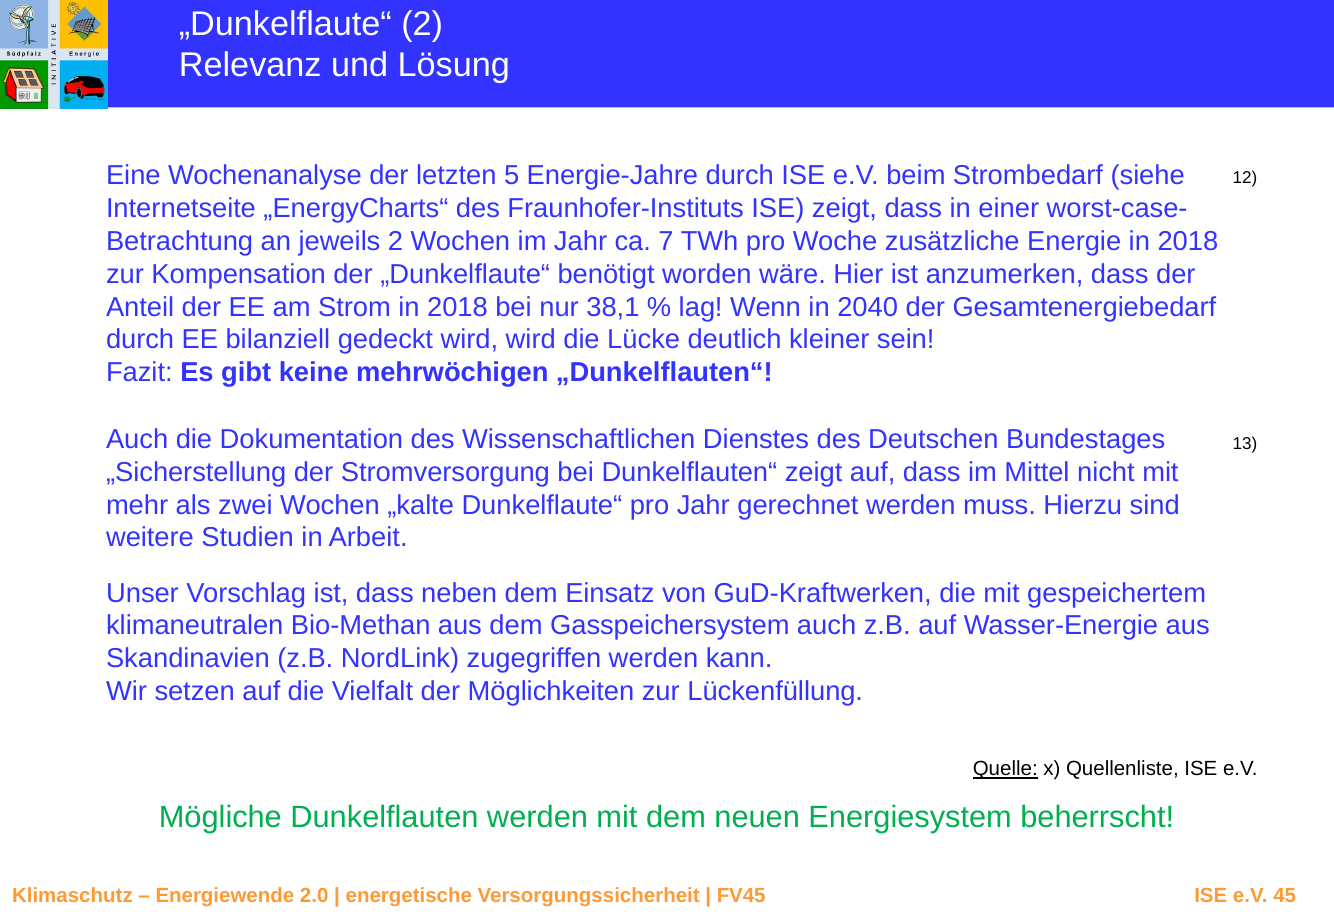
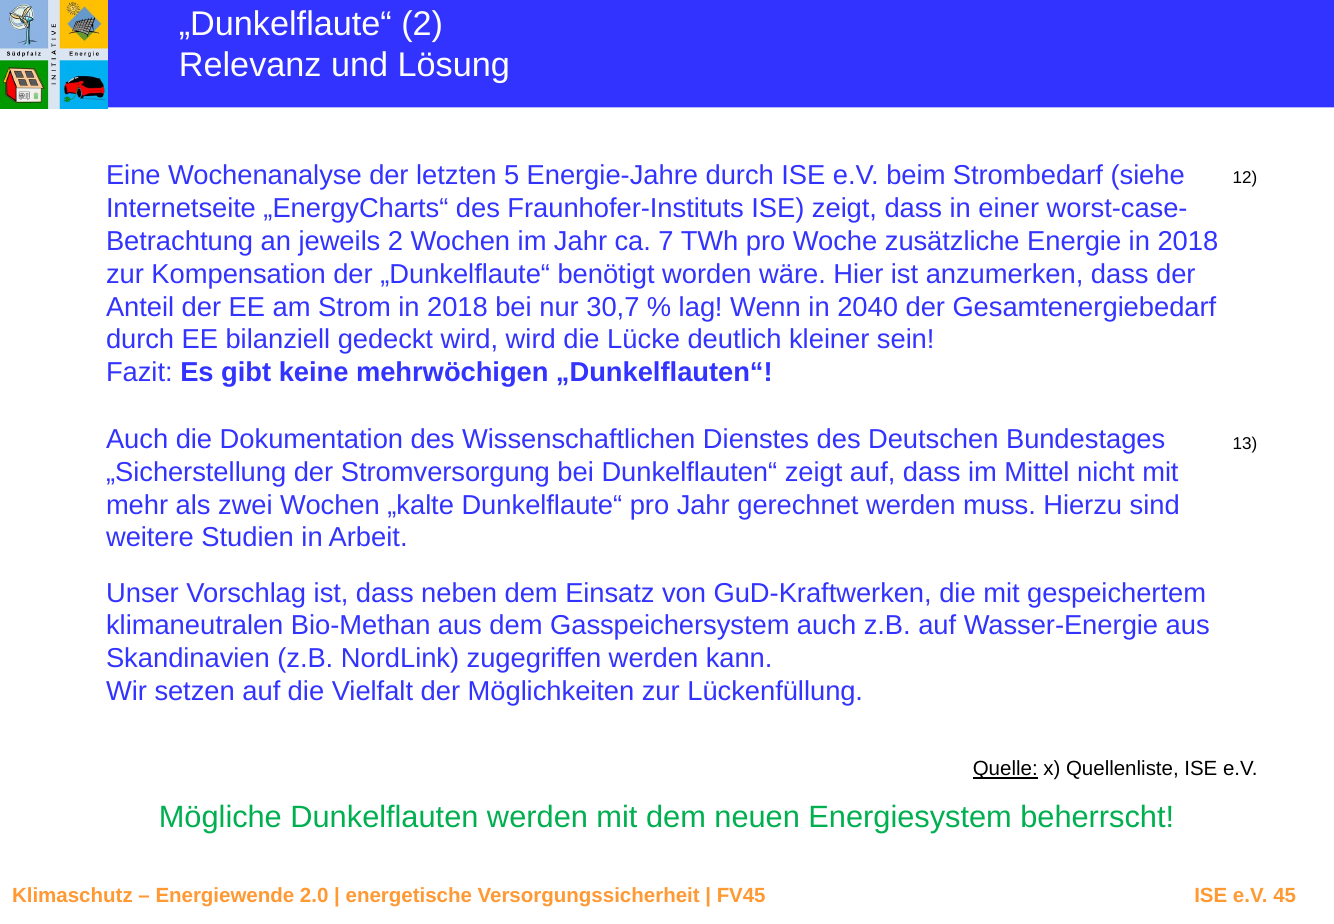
38,1: 38,1 -> 30,7 (613, 307)
